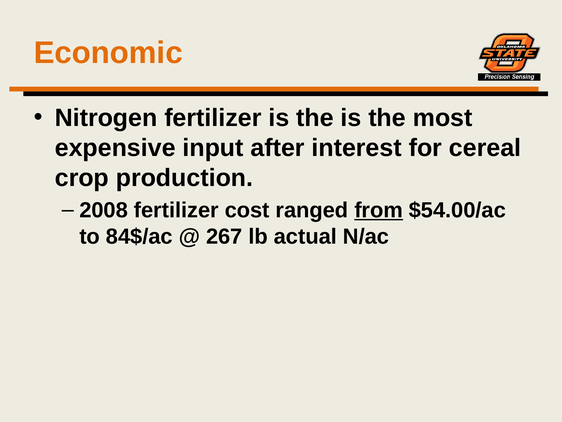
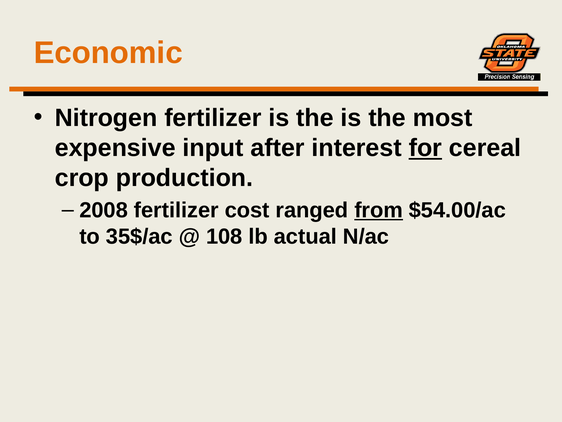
for underline: none -> present (425, 148)
84$/ac: 84$/ac -> 35$/ac (139, 236)
267: 267 -> 108 (224, 236)
